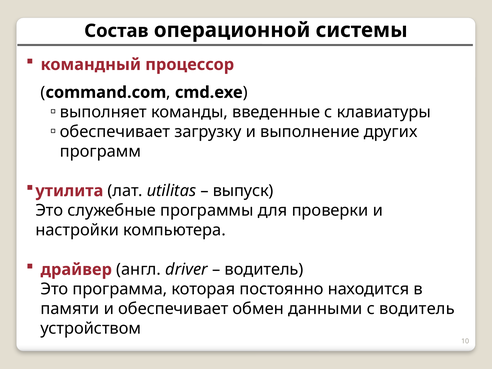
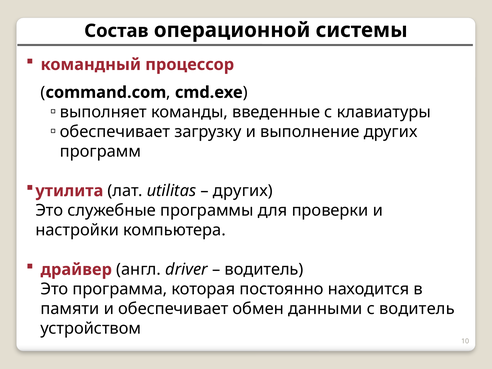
выпуск: выпуск -> других (243, 191)
